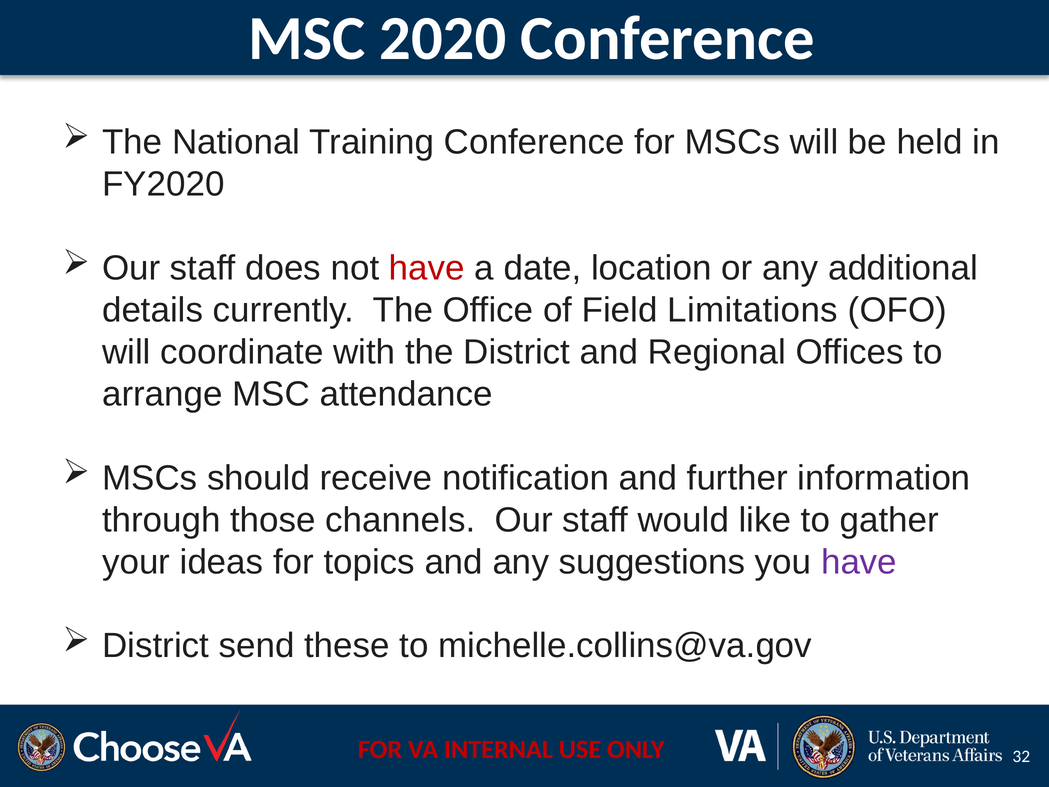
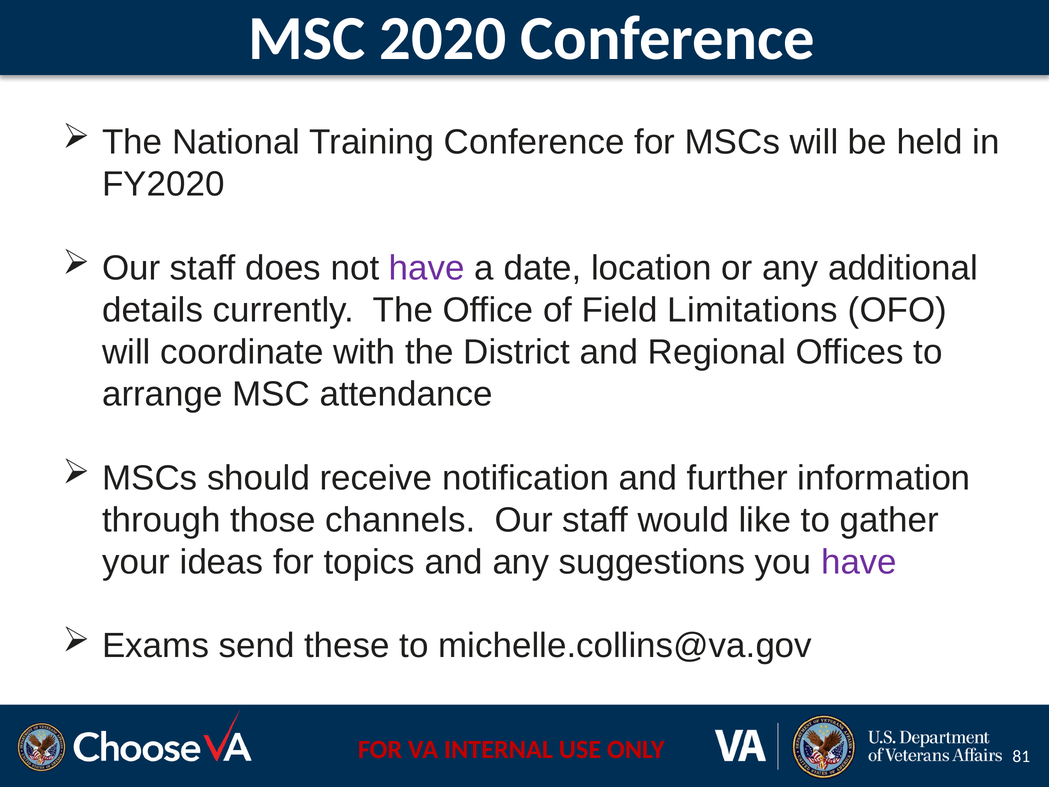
have colour: red -> purple (427, 268)
District: District -> Exams (156, 646)
32: 32 -> 81 (1021, 756)
